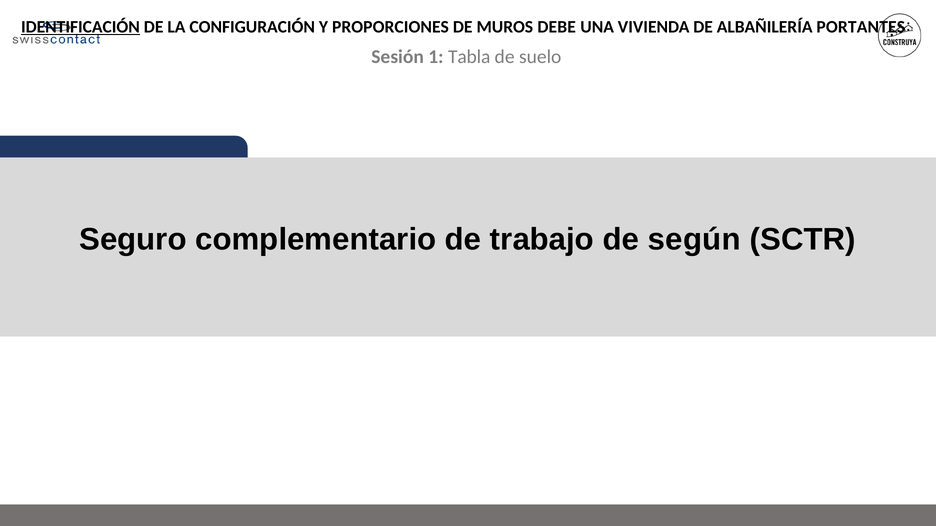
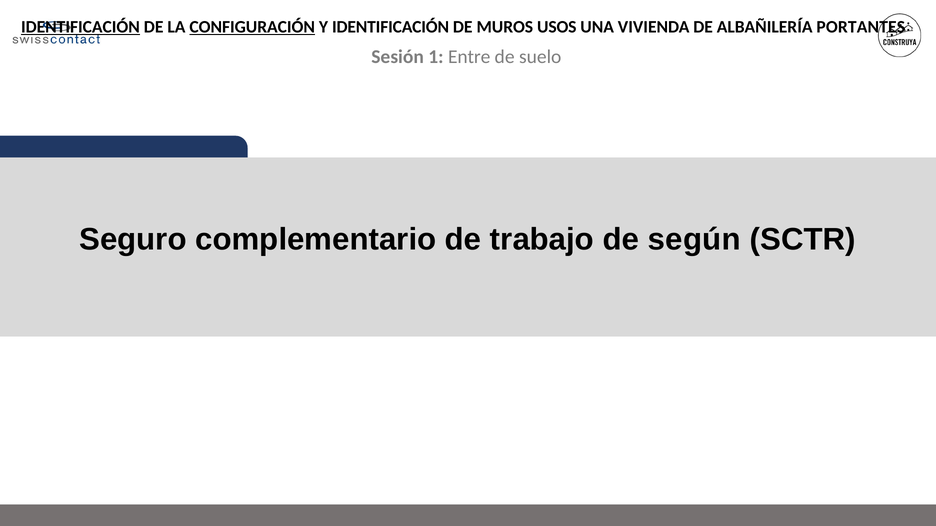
CONFIGURACIÓN underline: none -> present (252, 27)
Y PROPORCIONES: PROPORCIONES -> IDENTIFICACIÓN (391, 27)
DEBE: DEBE -> USOS (557, 27)
Tabla: Tabla -> Entre (469, 57)
